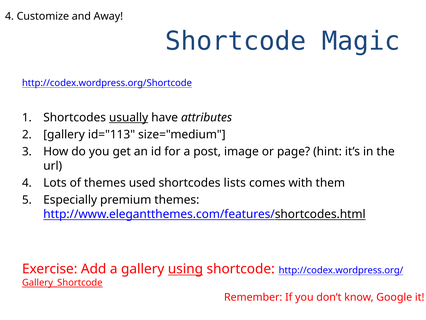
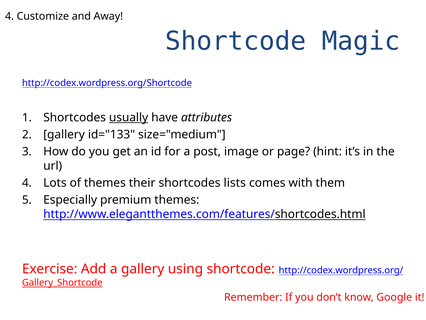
id="113: id="113 -> id="133 (112, 134)
used: used -> their (142, 183)
using underline: present -> none (185, 269)
